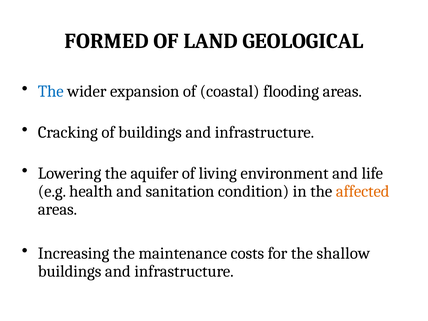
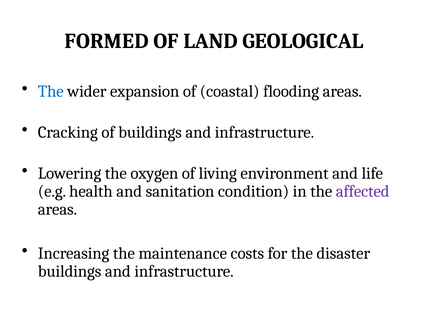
aquifer: aquifer -> oxygen (154, 173)
affected colour: orange -> purple (363, 191)
shallow: shallow -> disaster (343, 253)
